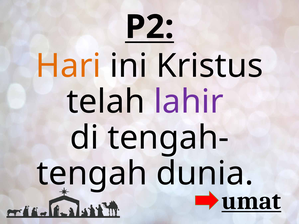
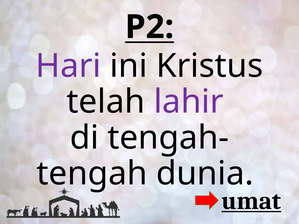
Hari colour: orange -> purple (68, 66)
